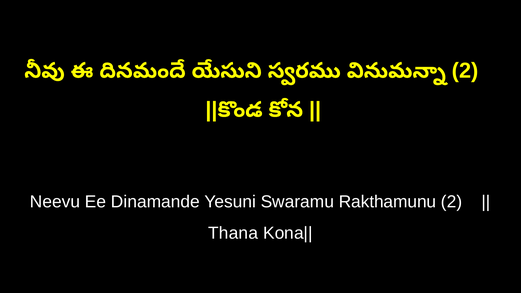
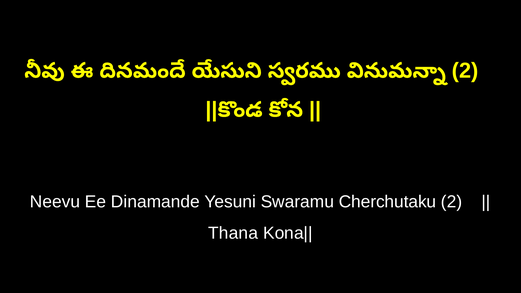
Rakthamunu: Rakthamunu -> Cherchutaku (388, 202)
